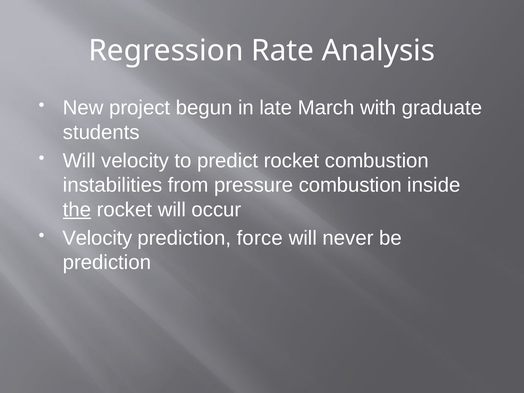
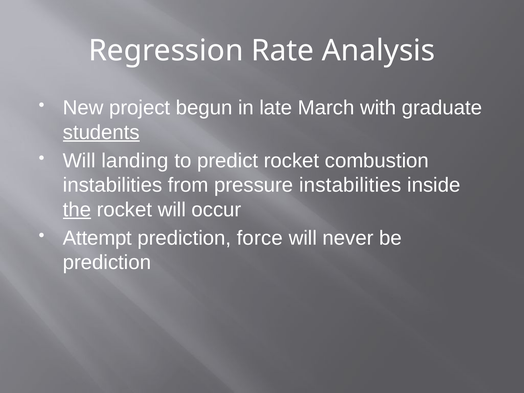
students underline: none -> present (101, 132)
Will velocity: velocity -> landing (135, 161)
pressure combustion: combustion -> instabilities (350, 185)
Velocity: Velocity -> Attempt (97, 238)
